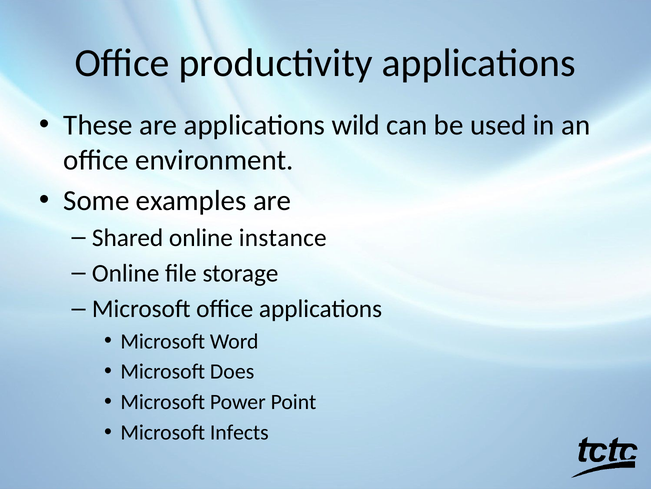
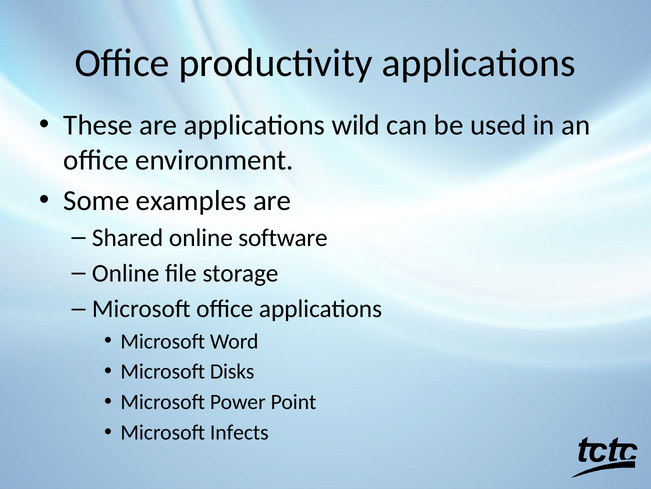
instance: instance -> software (283, 238)
Does: Does -> Disks (232, 371)
